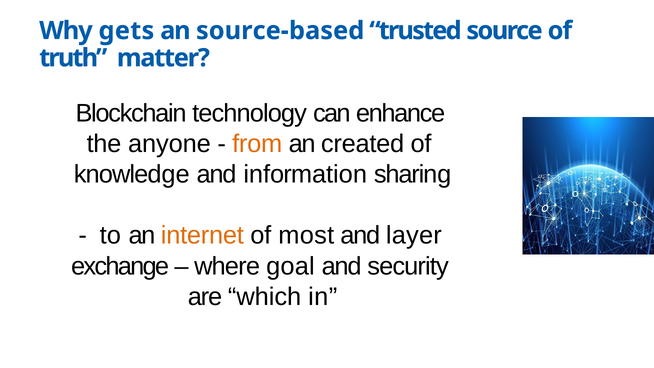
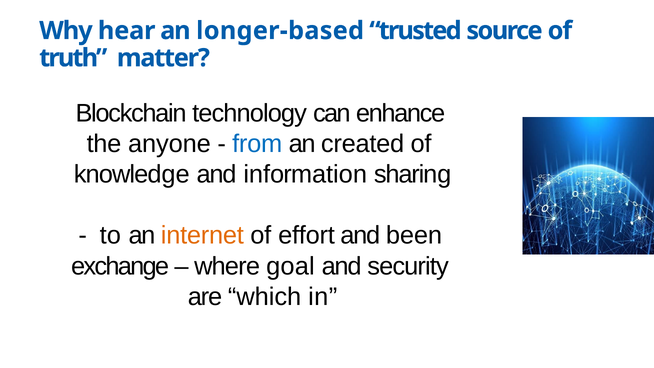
gets: gets -> hear (127, 31)
source-based: source-based -> longer-based (280, 31)
from colour: orange -> blue (257, 144)
most: most -> effort (306, 235)
layer: layer -> been (414, 235)
